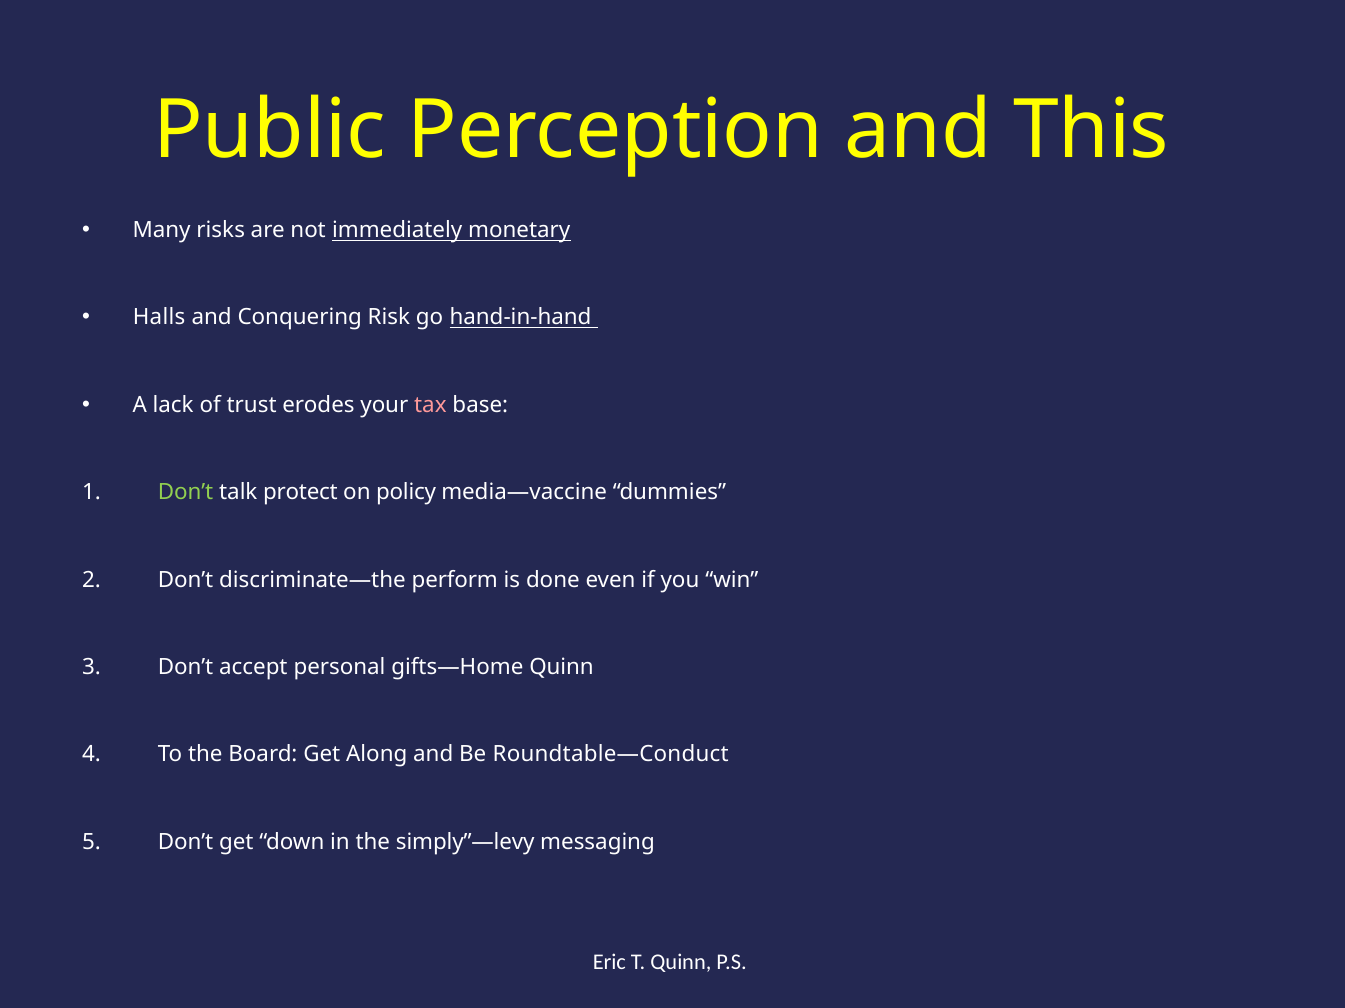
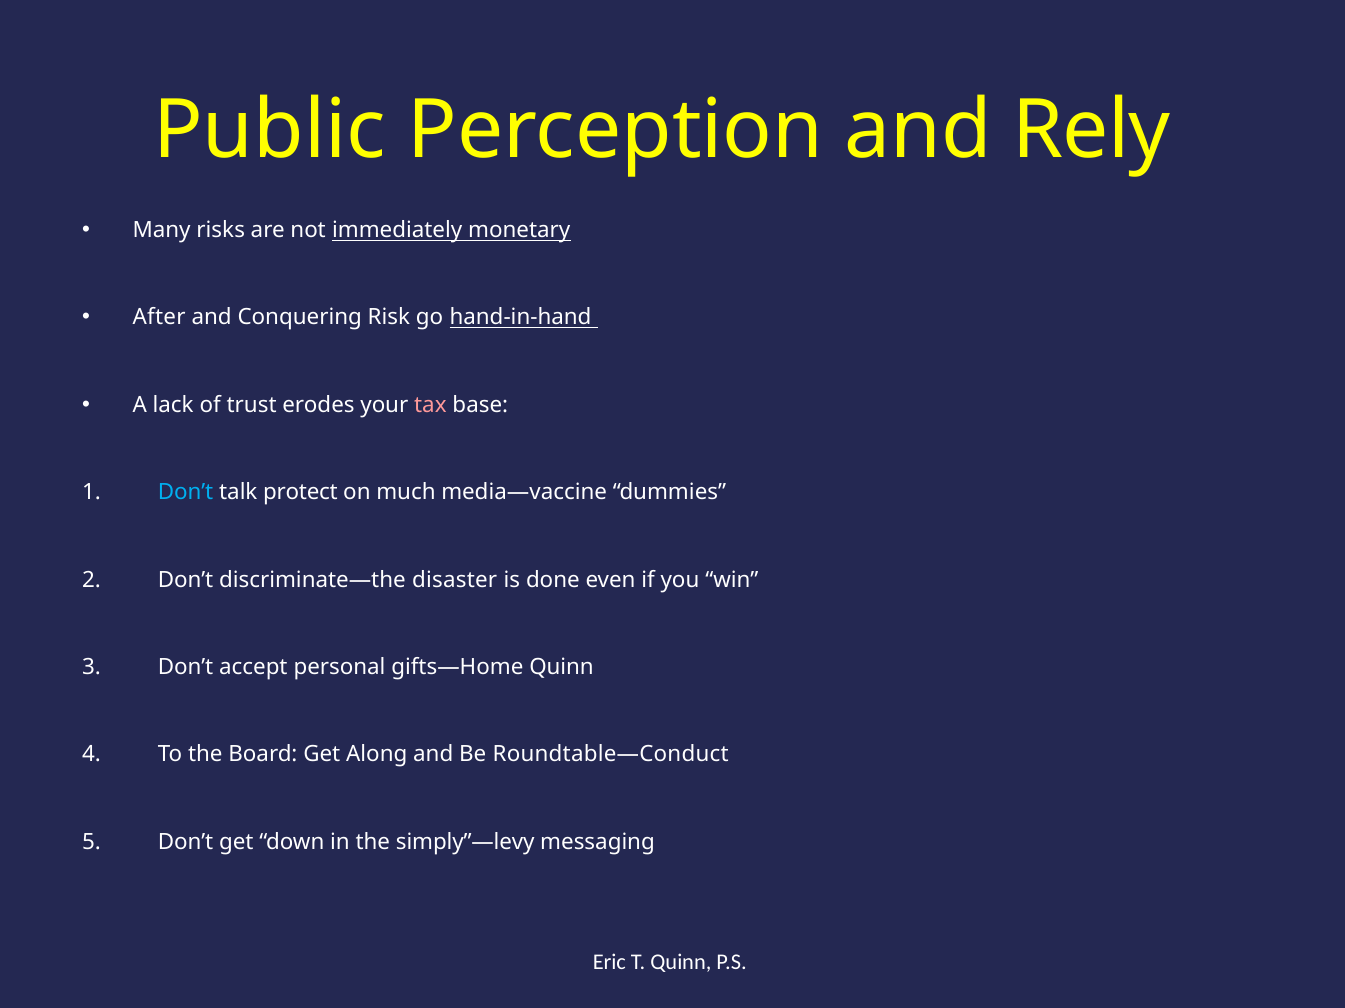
This: This -> Rely (1092, 130)
Halls: Halls -> After (159, 318)
Don’t colour: light green -> light blue (186, 493)
policy: policy -> much (406, 493)
perform: perform -> disaster (455, 580)
